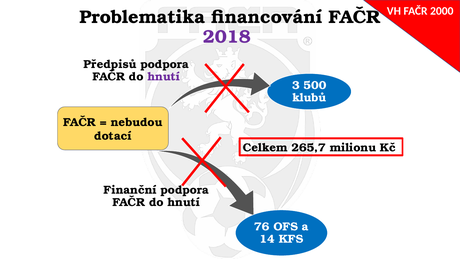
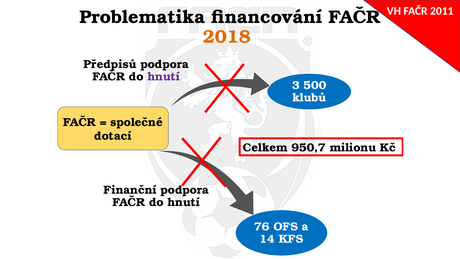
2000: 2000 -> 2011 (442, 11)
2018 colour: purple -> orange (227, 37)
nebudou: nebudou -> společné (137, 122)
265,7: 265,7 -> 950,7 (309, 148)
